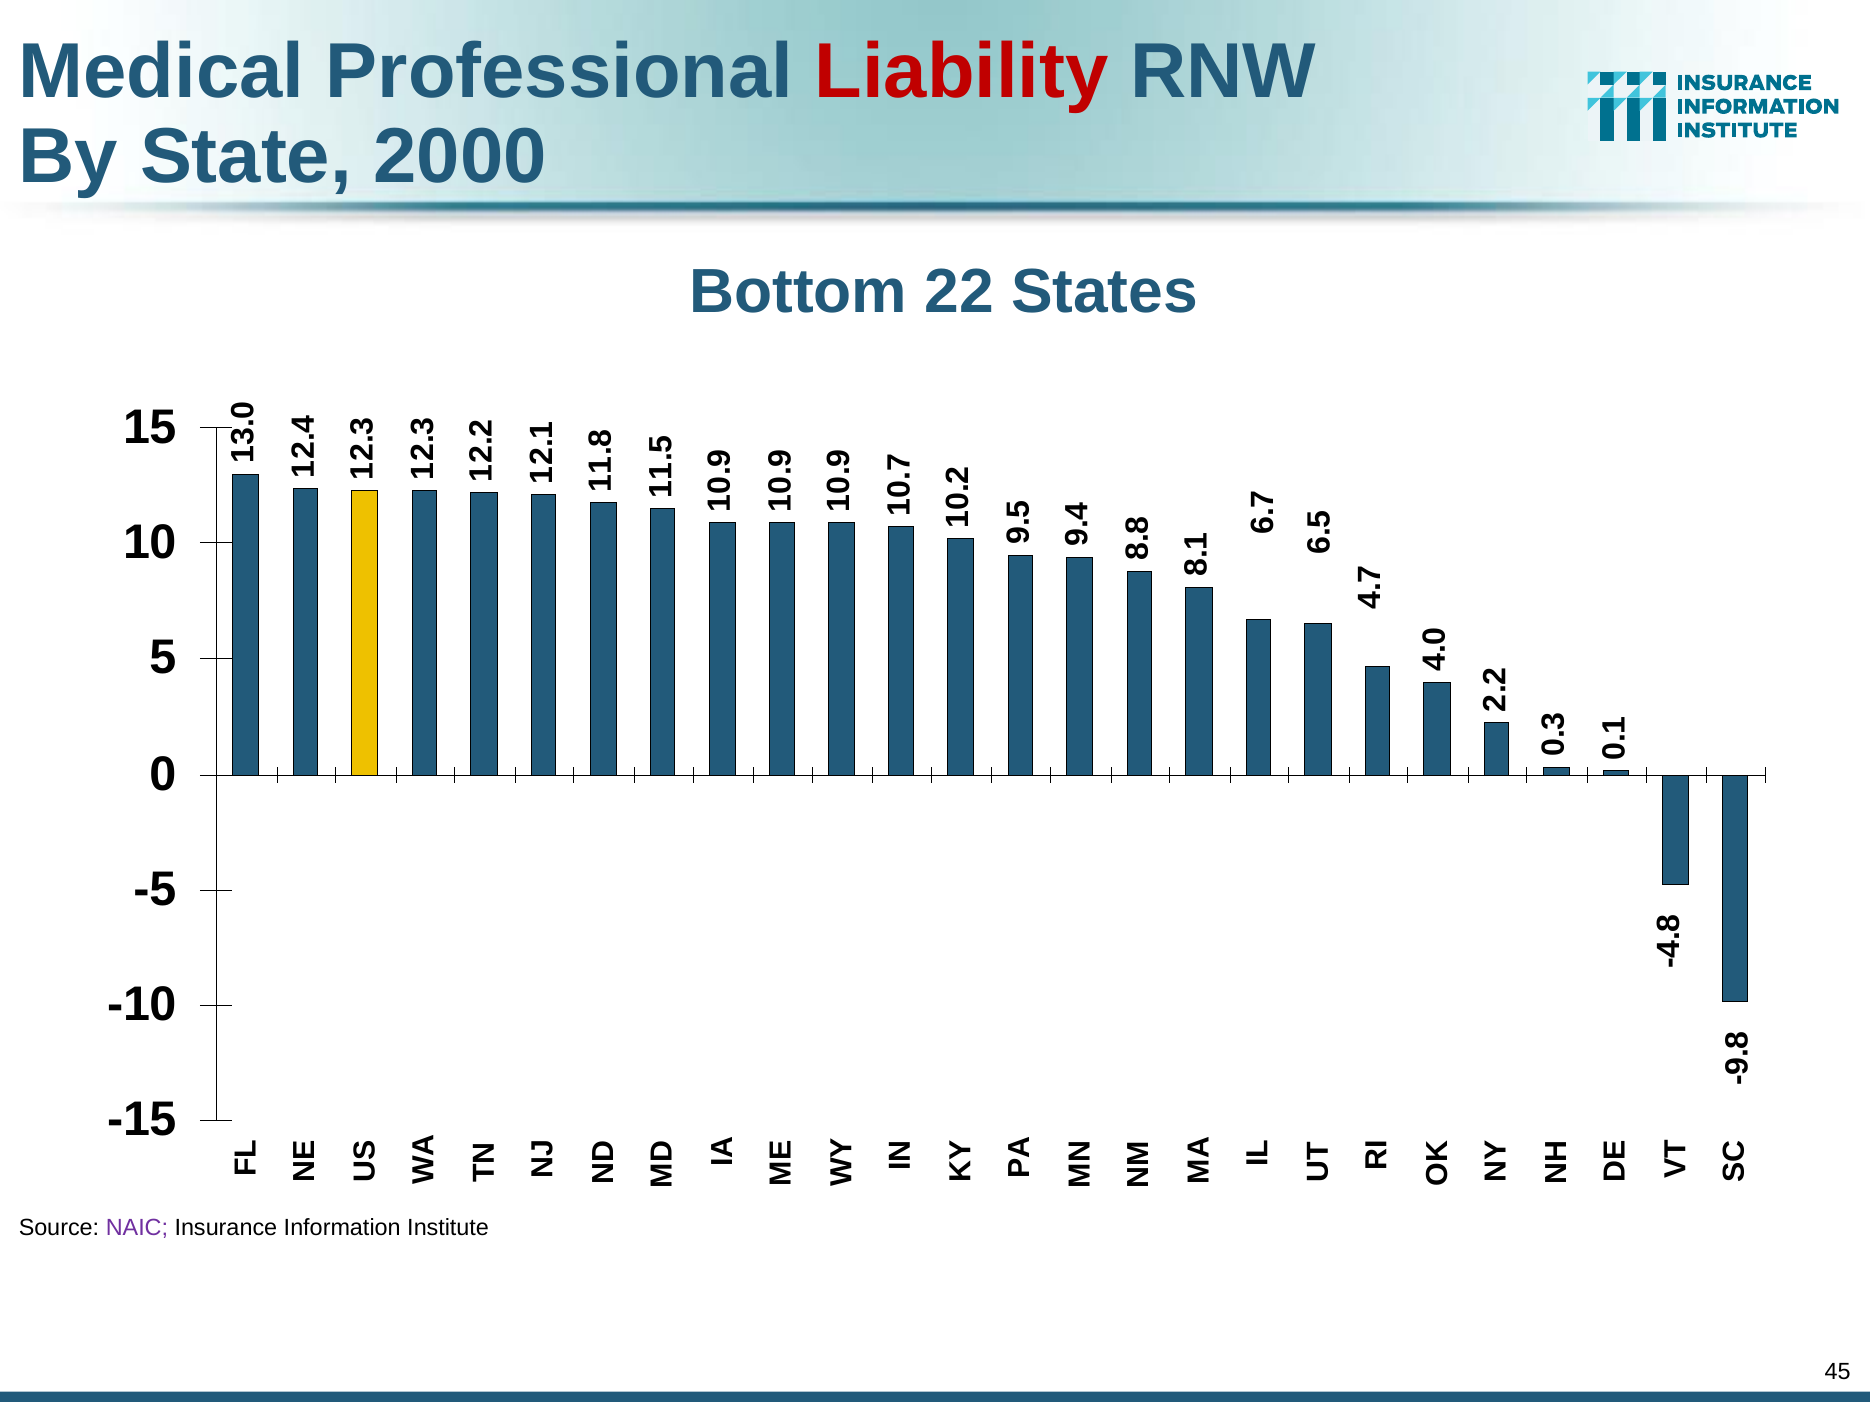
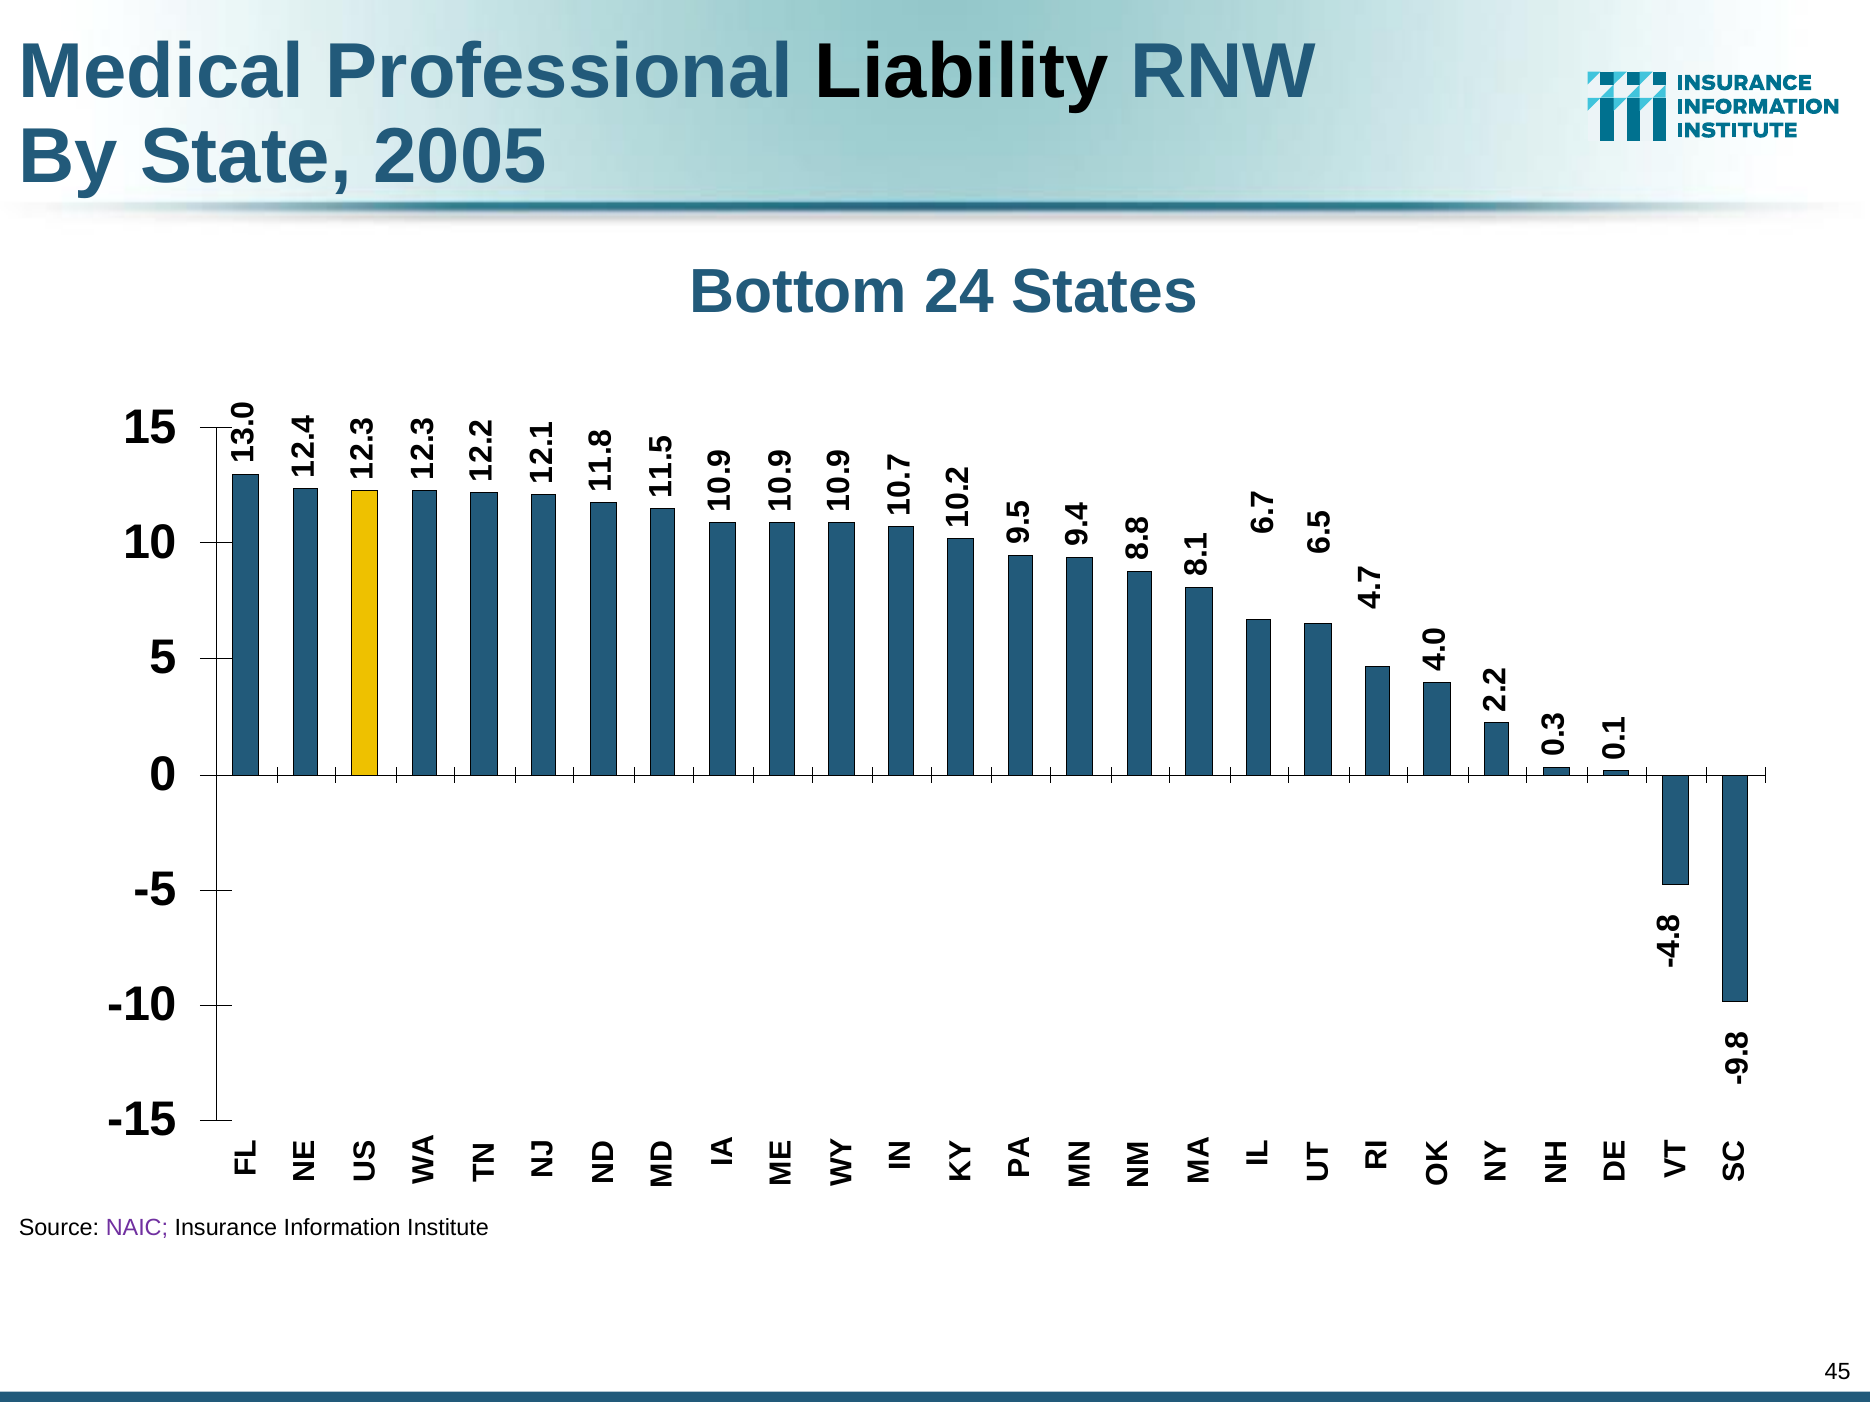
Liability colour: red -> black (962, 72)
2000: 2000 -> 2005 (460, 156)
22: 22 -> 24 (959, 292)
